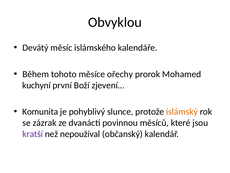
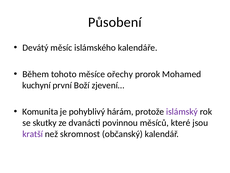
Obvyklou: Obvyklou -> Působení (115, 22)
slunce: slunce -> hárám (120, 111)
islámský colour: orange -> purple (182, 111)
zázrak: zázrak -> skutky (45, 123)
nepoužíval: nepoužíval -> skromnost (80, 134)
